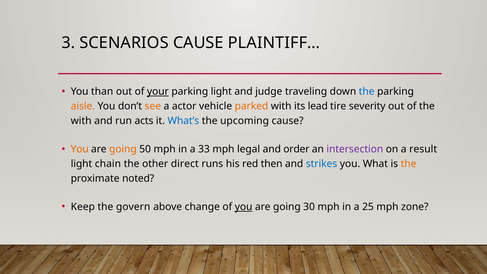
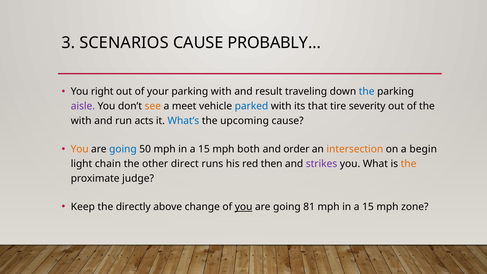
PLAINTIFF…: PLAINTIFF… -> PROBABLY… (274, 43)
than: than -> right (102, 92)
your underline: present -> none (158, 92)
parking light: light -> with (221, 92)
judge: judge -> result (269, 92)
aisle colour: orange -> purple (83, 106)
actor: actor -> meet (184, 106)
parked colour: orange -> blue (251, 106)
lead: lead -> that (318, 106)
going colour: orange -> blue (123, 149)
33: 33 -> 15 (204, 149)
legal: legal -> both (249, 149)
intersection colour: purple -> orange (355, 149)
result: result -> begin (423, 149)
strikes colour: blue -> purple (322, 164)
noted: noted -> judge (138, 178)
govern: govern -> directly (133, 207)
30: 30 -> 81 (309, 207)
25: 25 -> 15 (368, 207)
